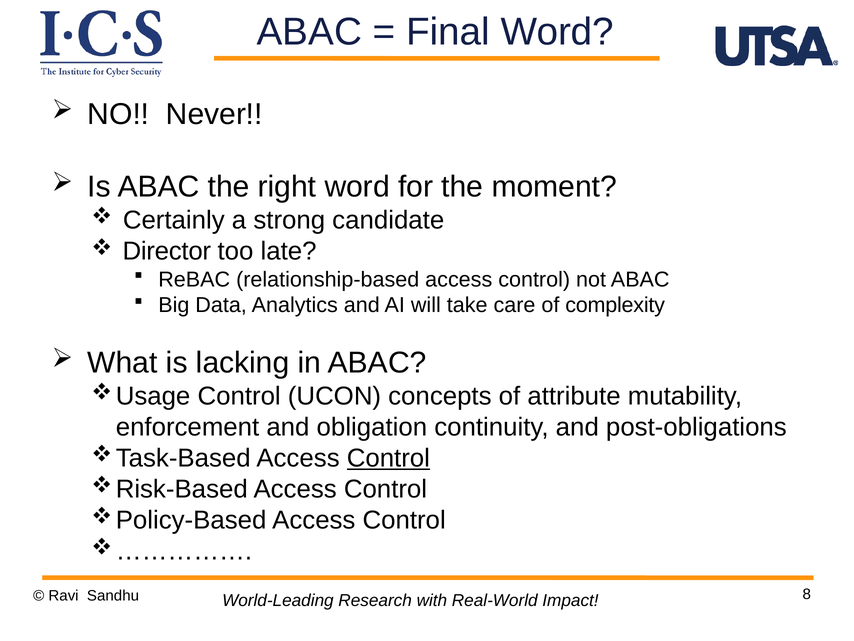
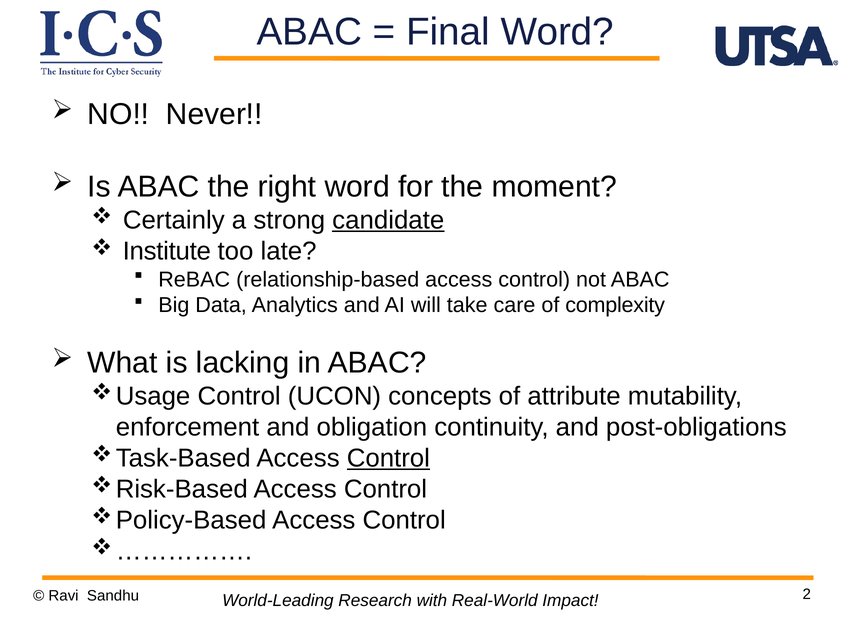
candidate underline: none -> present (388, 220)
Director: Director -> Institute (167, 251)
8: 8 -> 2 (807, 594)
